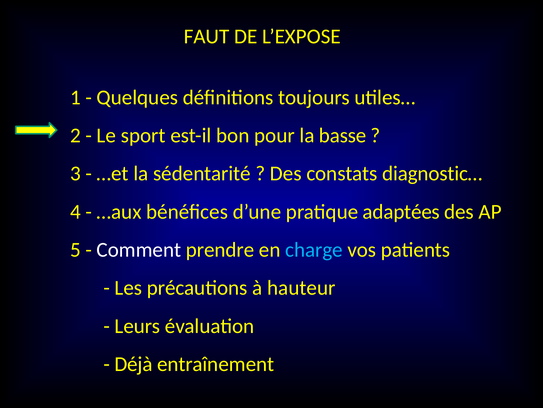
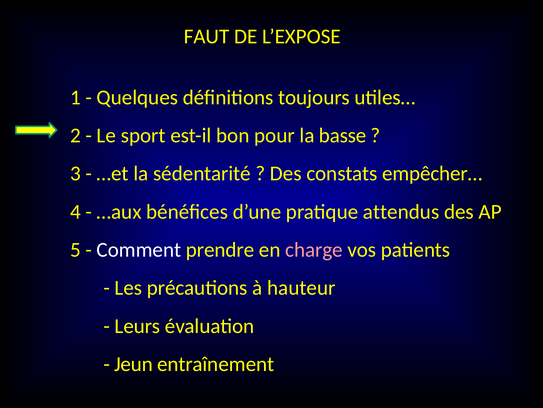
diagnostic…: diagnostic… -> empêcher… (432, 173)
adaptées: adaptées -> attendus (401, 211)
charge colour: light blue -> pink (314, 249)
Déjà: Déjà -> Jeun (134, 363)
